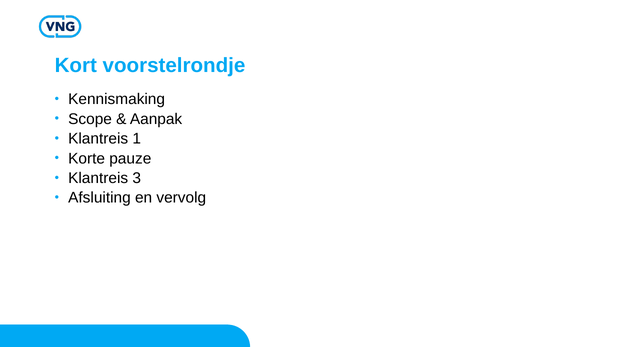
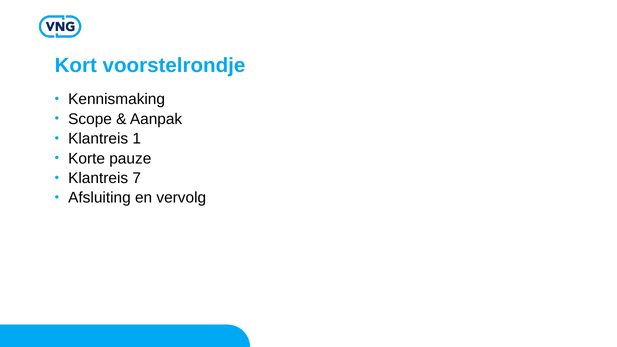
3: 3 -> 7 (137, 178)
